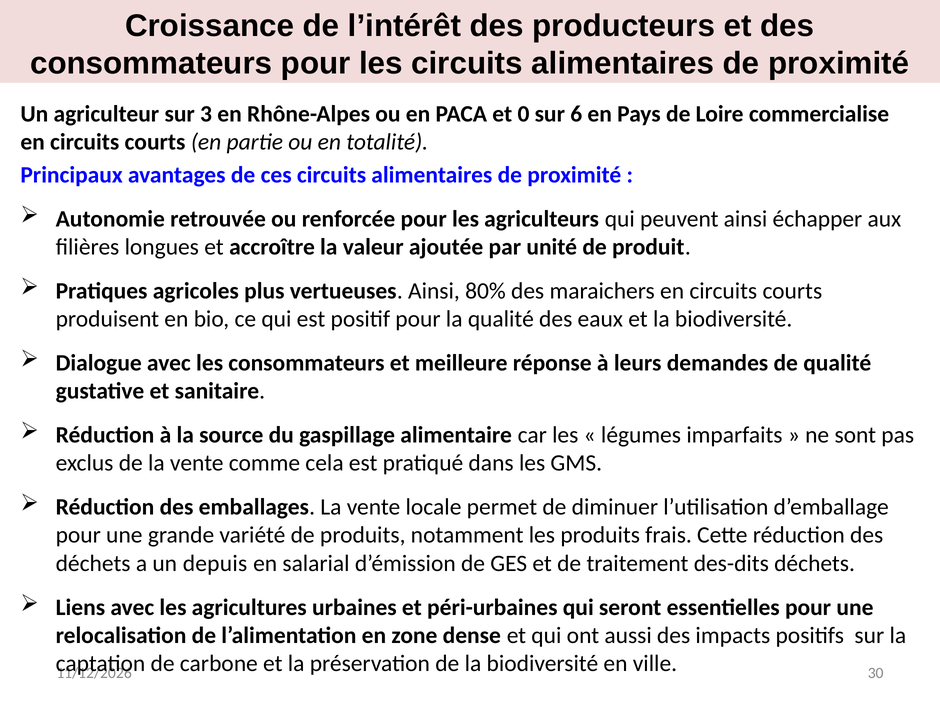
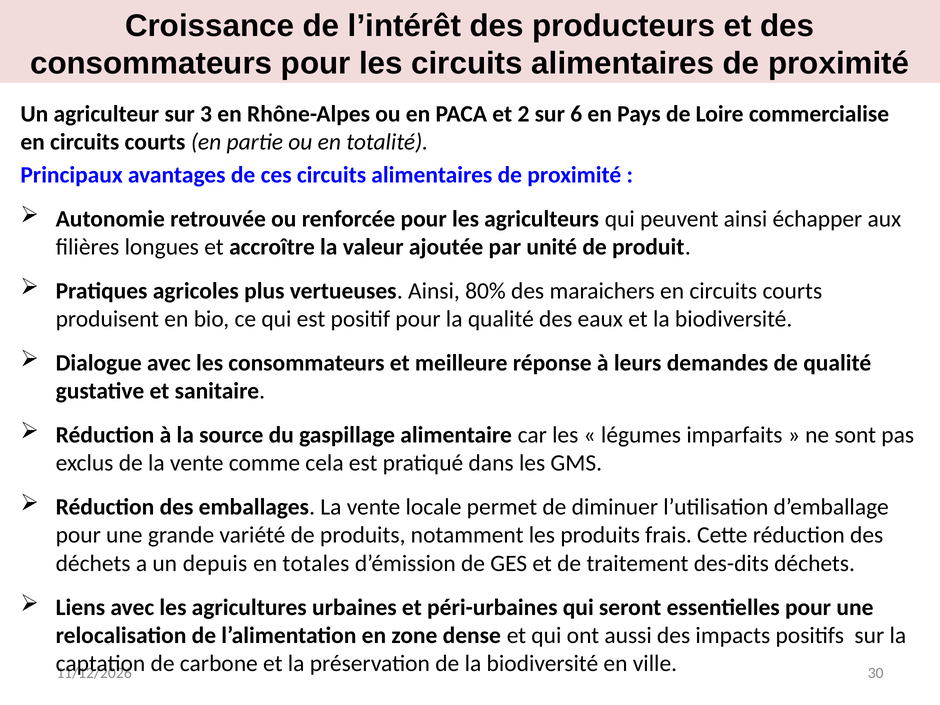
0: 0 -> 2 (523, 114)
salarial: salarial -> totales (316, 563)
